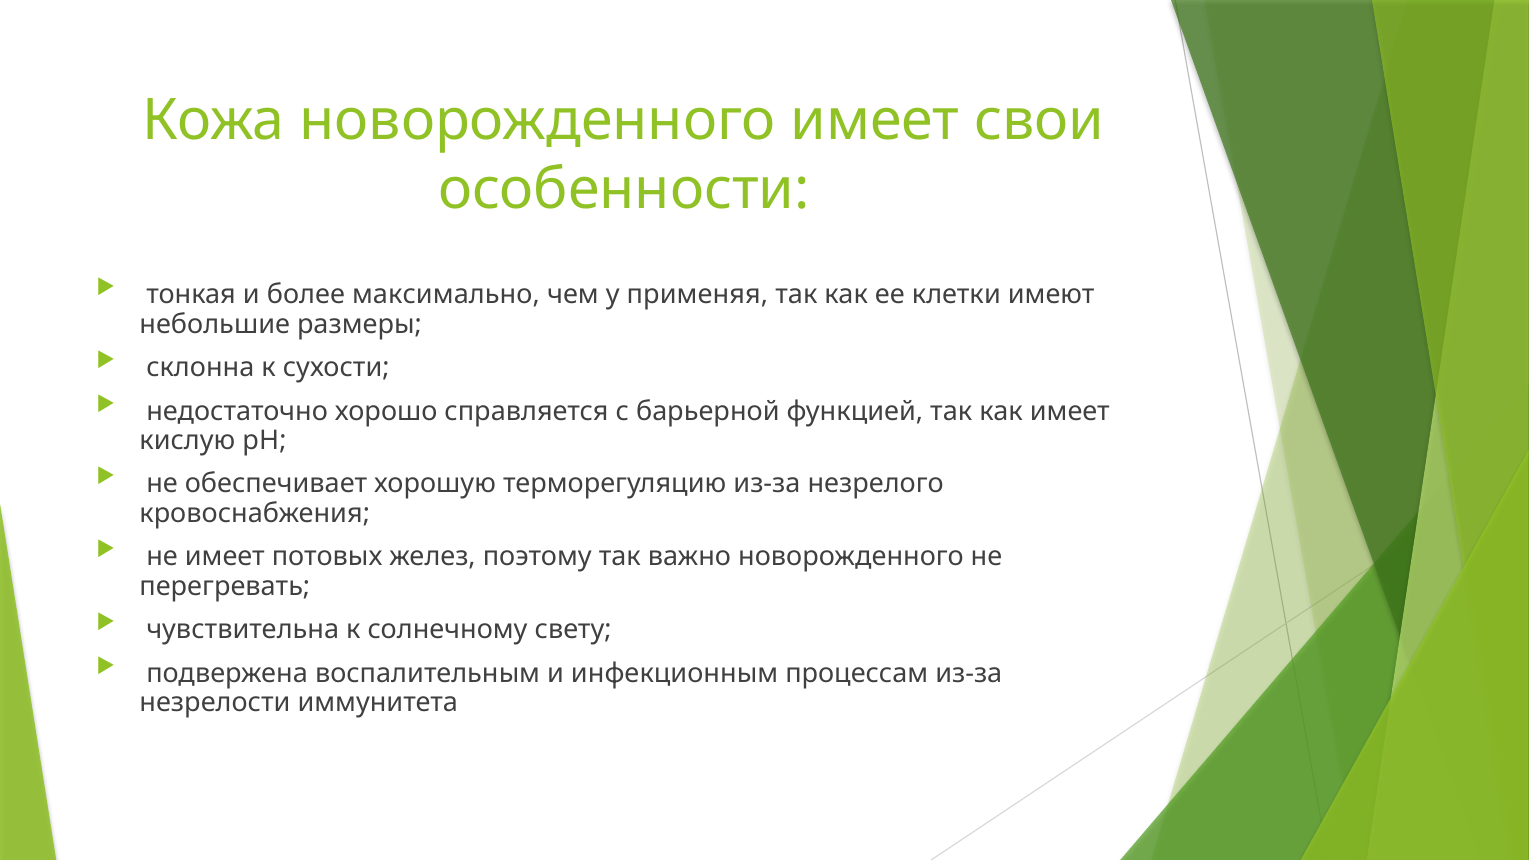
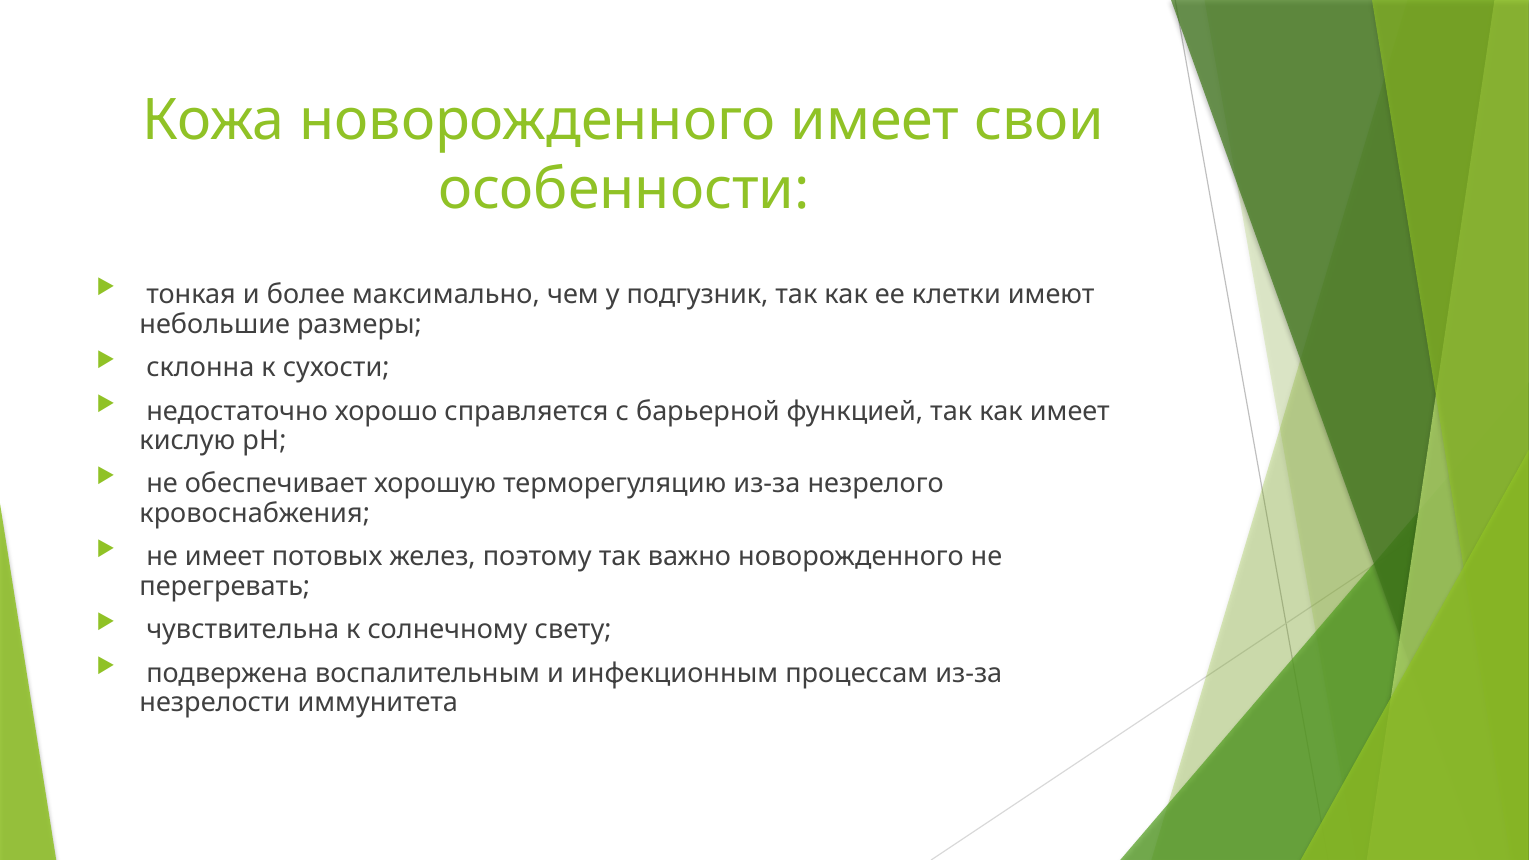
применяя: применяя -> подгузник (698, 295)
